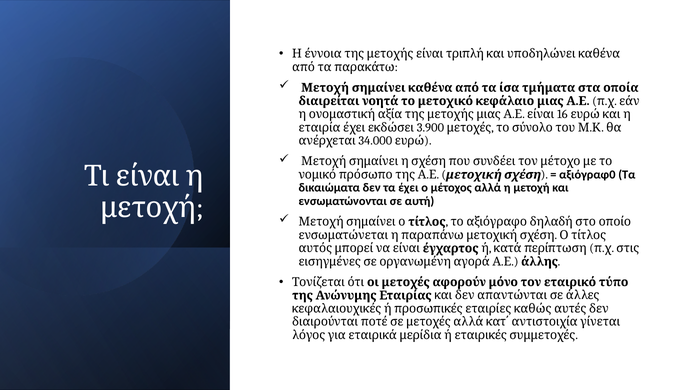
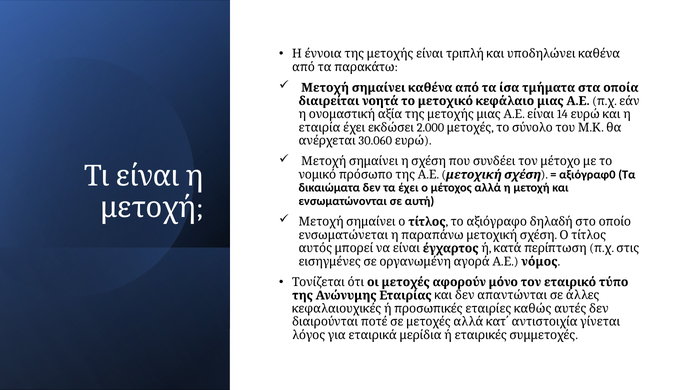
16: 16 -> 14 (562, 114)
3.900: 3.900 -> 2.000 (430, 128)
34.000: 34.000 -> 30.060 (375, 141)
άλλης: άλλης -> νόμος (539, 262)
